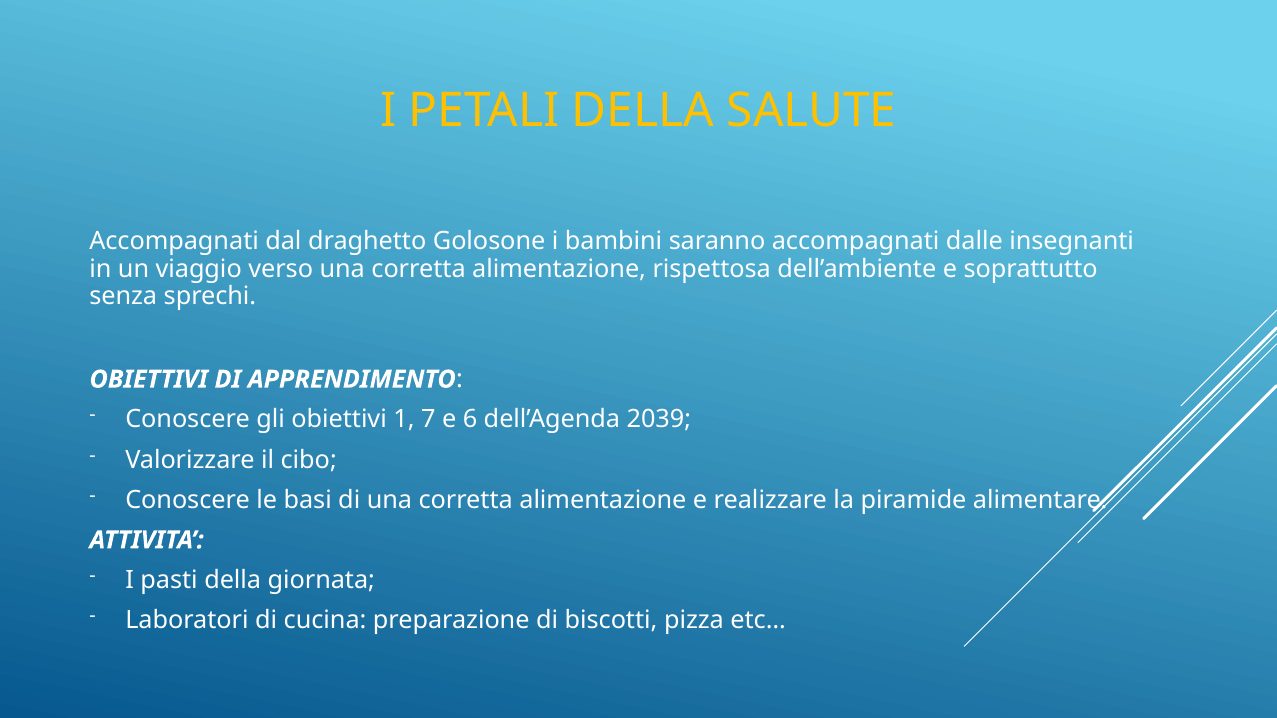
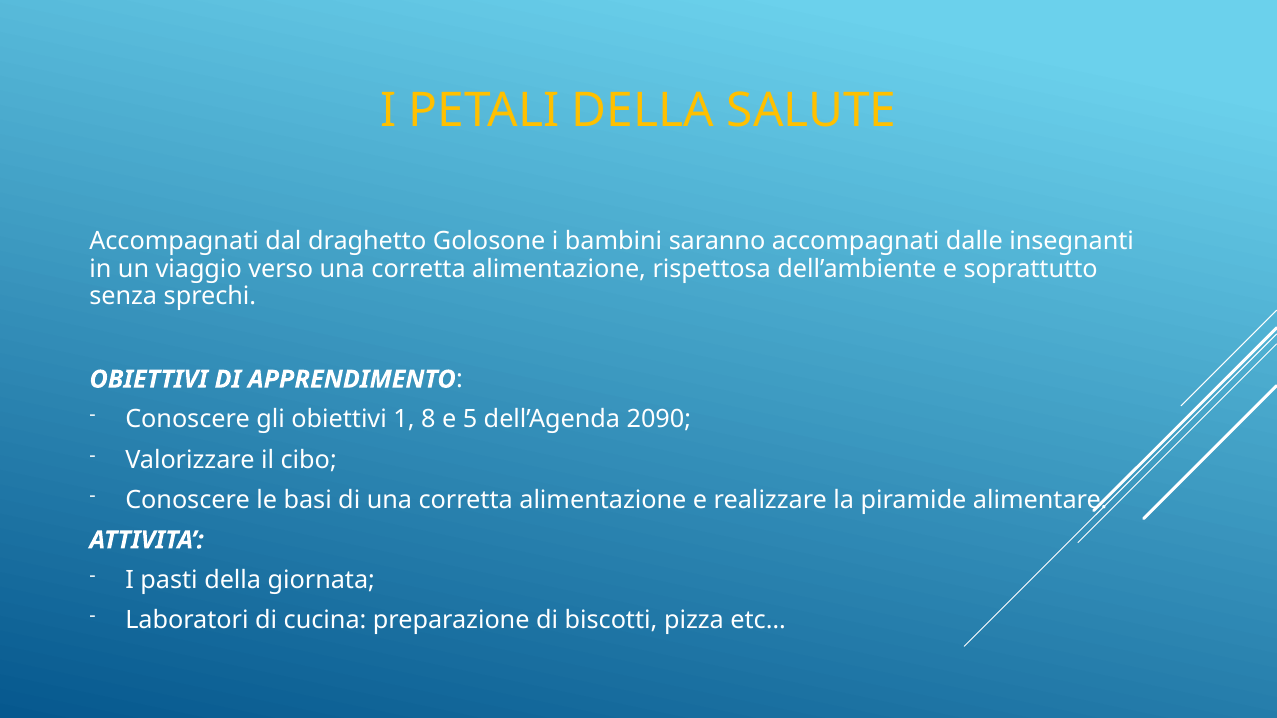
7: 7 -> 8 (428, 420)
6: 6 -> 5 (470, 420)
2039: 2039 -> 2090 (659, 420)
